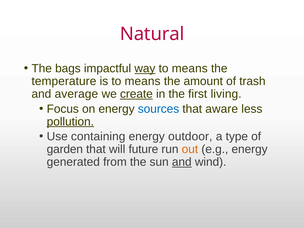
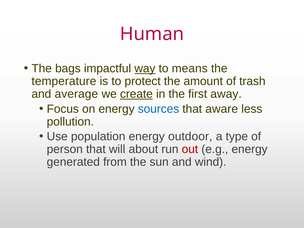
Natural: Natural -> Human (152, 34)
is to means: means -> protect (143, 81)
living: living -> away (226, 94)
pollution underline: present -> none (70, 122)
containing: containing -> population (98, 136)
garden: garden -> person (65, 149)
future: future -> about (143, 149)
out colour: orange -> red (190, 149)
and underline: present -> none (182, 162)
